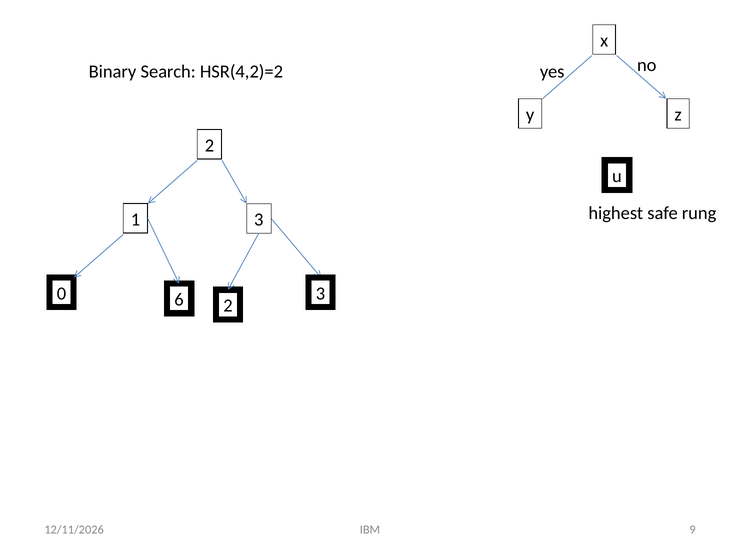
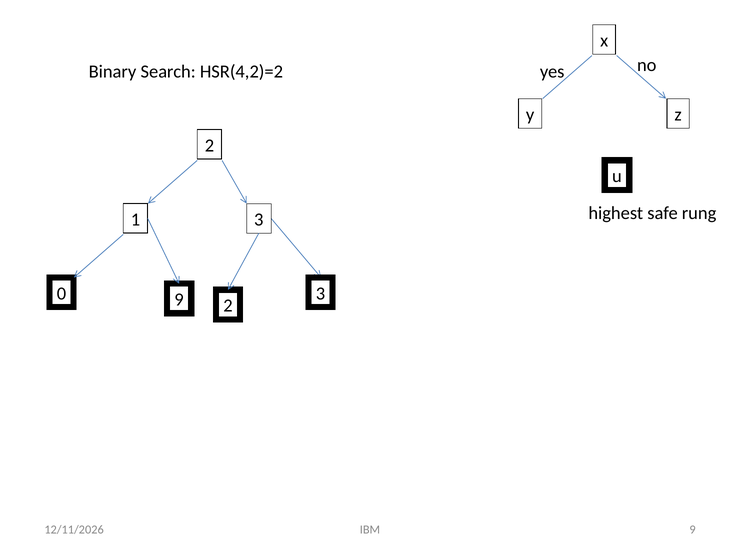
0 6: 6 -> 9 (179, 300)
